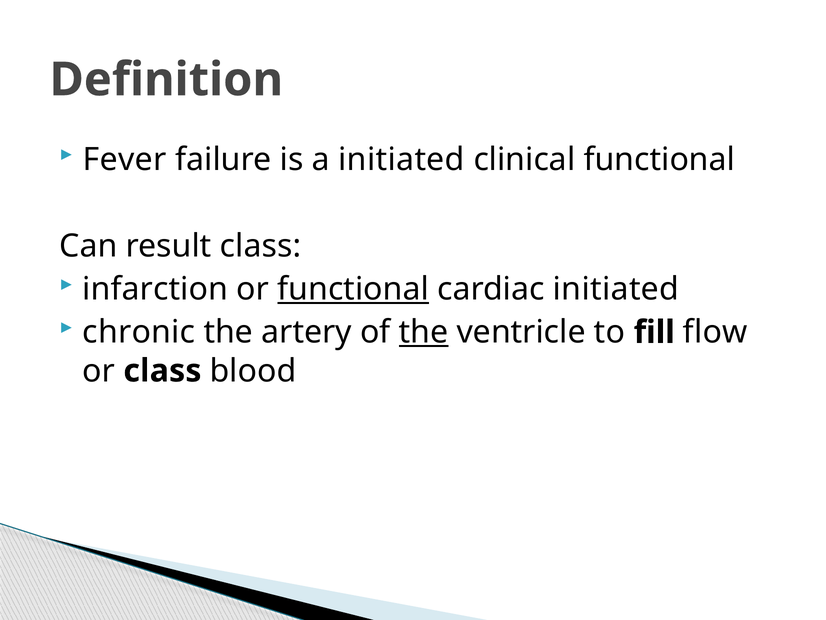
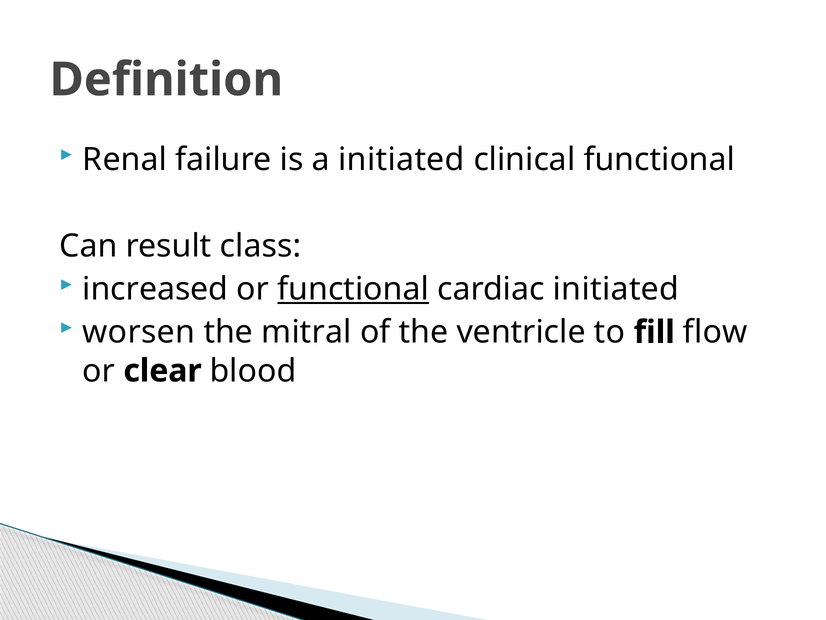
Fever: Fever -> Renal (125, 159)
infarction: infarction -> increased (155, 289)
chronic: chronic -> worsen (139, 332)
artery: artery -> mitral (307, 332)
the underline: present -> none (424, 332)
or class: class -> clear (163, 371)
